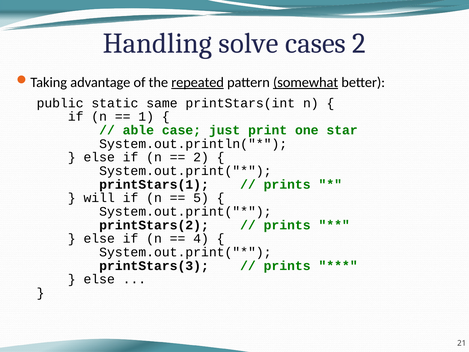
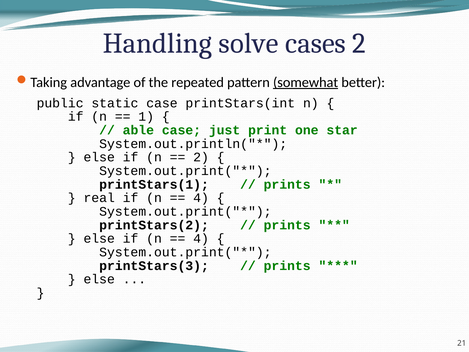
repeated underline: present -> none (198, 82)
static same: same -> case (162, 103)
will: will -> real (99, 198)
5: 5 -> 4 (201, 198)
